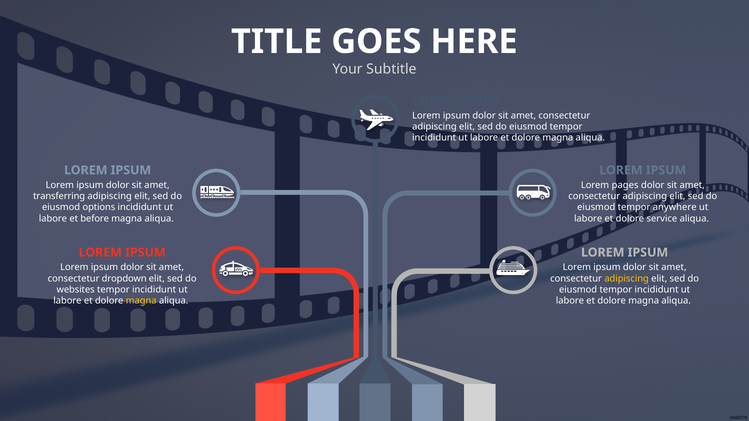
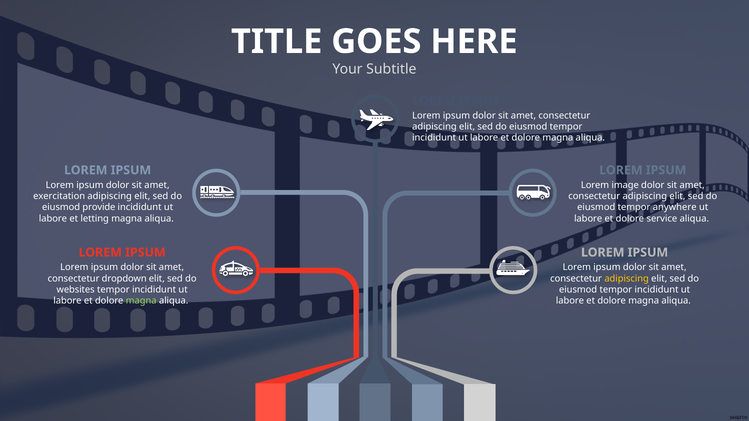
pages: pages -> image (625, 185)
transferring: transferring -> exercitation (59, 196)
options: options -> provide (99, 208)
before: before -> letting (95, 219)
magna colour: yellow -> light green (141, 301)
